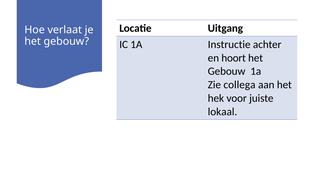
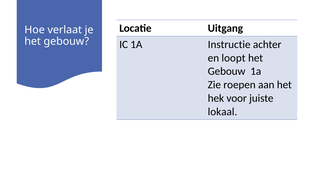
hoort: hoort -> loopt (234, 58)
collega: collega -> roepen (240, 85)
